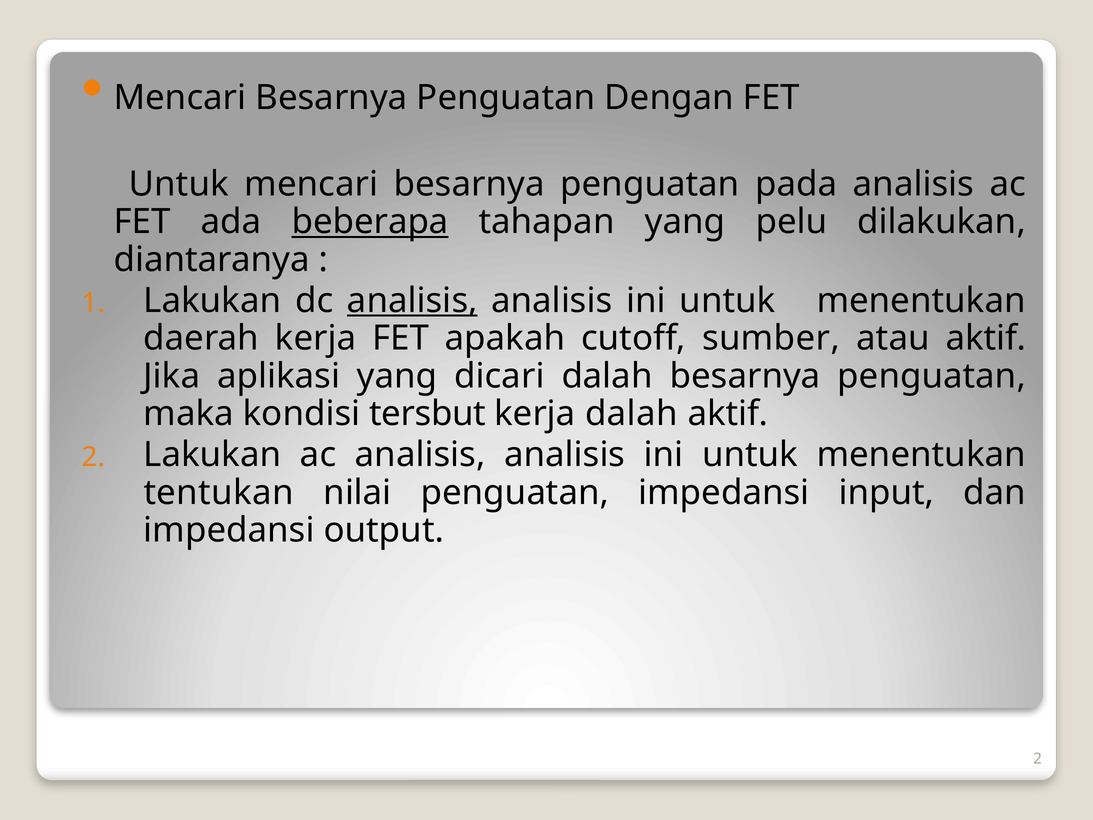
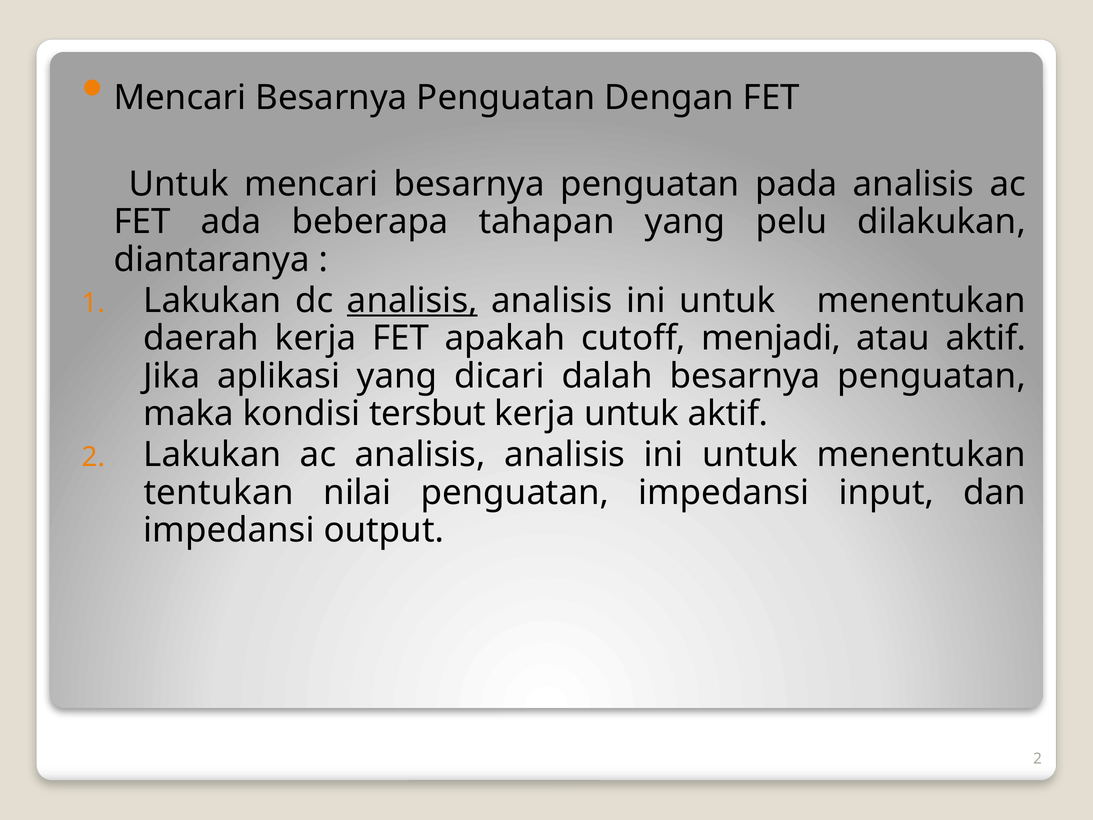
beberapa underline: present -> none (370, 222)
sumber: sumber -> menjadi (771, 338)
kerja dalah: dalah -> untuk (632, 414)
